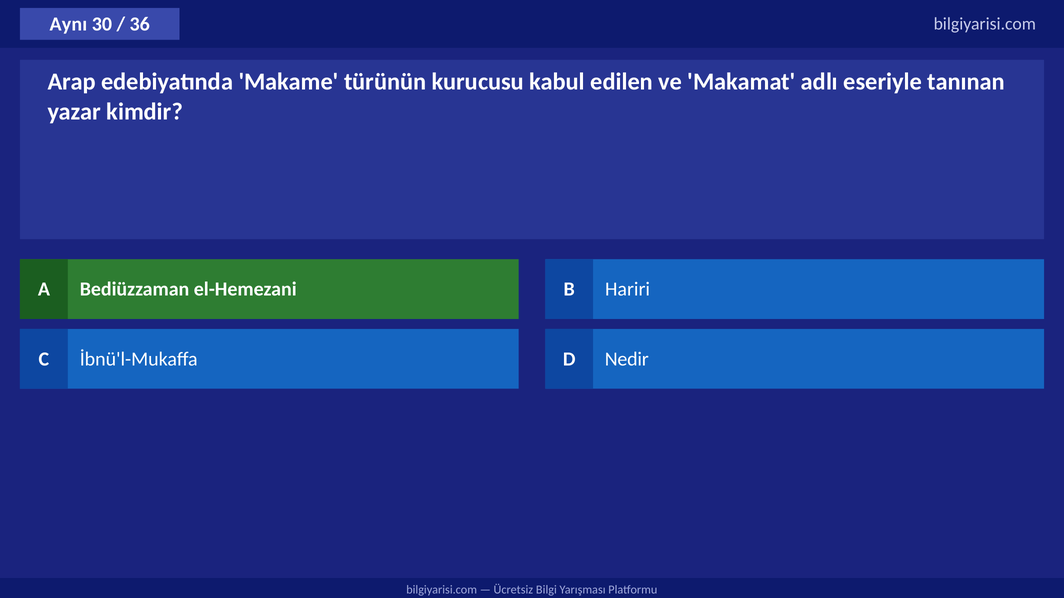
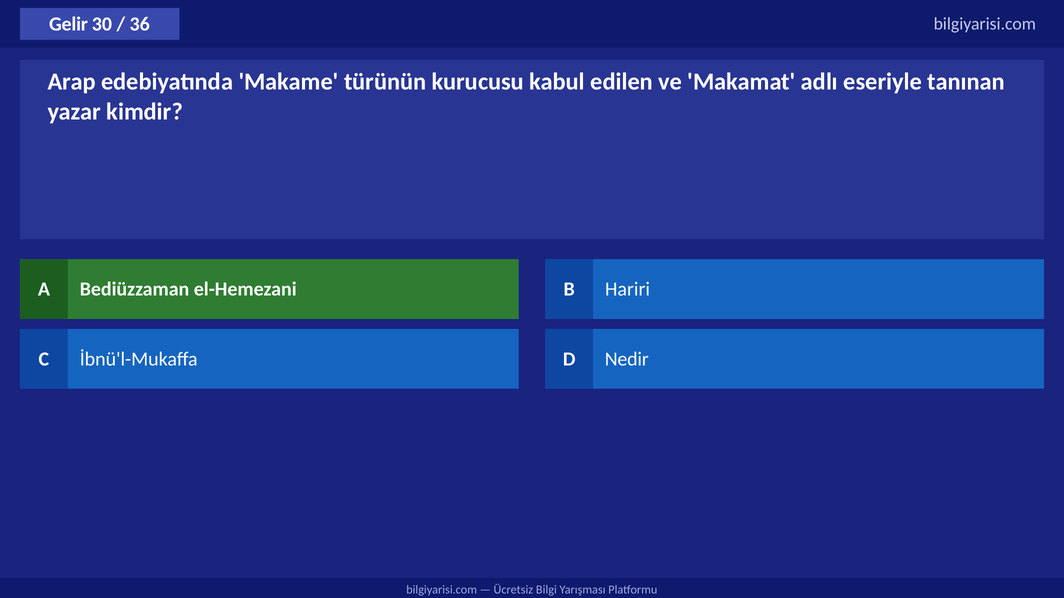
Aynı: Aynı -> Gelir (69, 24)
